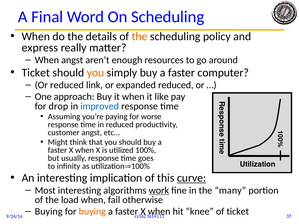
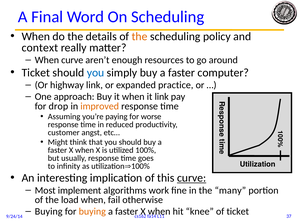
express: express -> context (40, 48)
When angst: angst -> curve (72, 60)
you colour: orange -> blue (96, 73)
Or reduced: reduced -> highway (67, 85)
expanded reduced: reduced -> practice (176, 85)
it like: like -> link (162, 97)
improved colour: blue -> orange (100, 106)
Most interesting: interesting -> implement (80, 191)
work underline: present -> none (159, 191)
